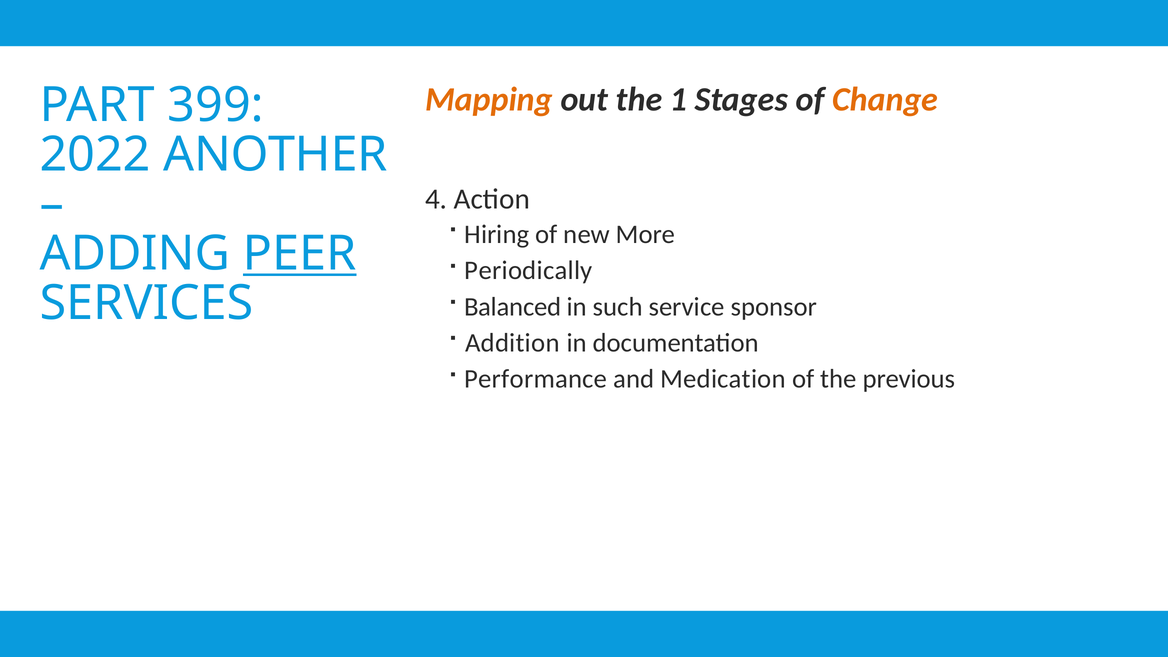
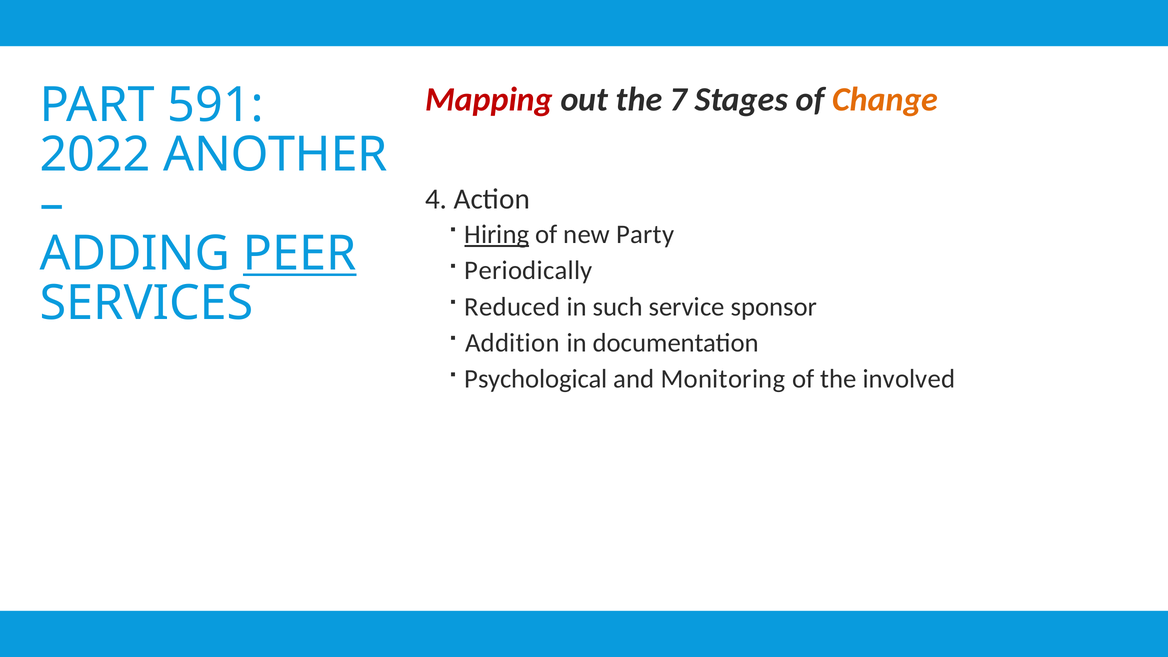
Mapping colour: orange -> red (489, 100)
1: 1 -> 7 (679, 100)
399: 399 -> 591 (216, 105)
Hiring underline: none -> present (497, 234)
More: More -> Party (645, 234)
Balanced: Balanced -> Reduced (512, 307)
Performance: Performance -> Psychological (536, 379)
Medication: Medication -> Monitoring (723, 379)
previous: previous -> involved (909, 379)
